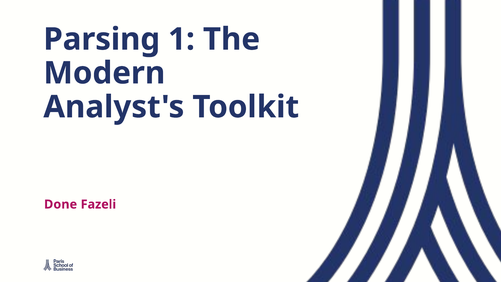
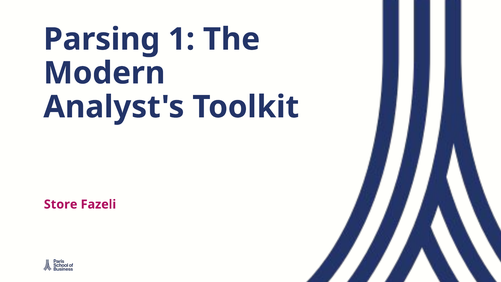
Done: Done -> Store (61, 204)
